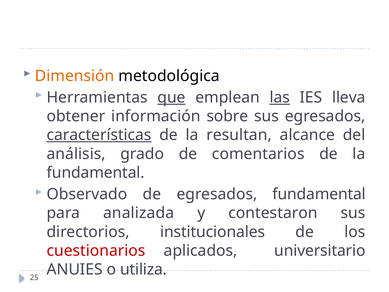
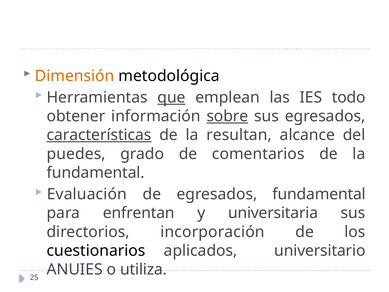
las underline: present -> none (280, 97)
lleva: lleva -> todo (349, 97)
sobre underline: none -> present (227, 116)
análisis: análisis -> puedes (76, 154)
Observado: Observado -> Evaluación (87, 194)
analizada: analizada -> enfrentan (139, 213)
contestaron: contestaron -> universitaria (273, 213)
institucionales: institucionales -> incorporación (213, 232)
cuestionarios colour: red -> black (96, 250)
